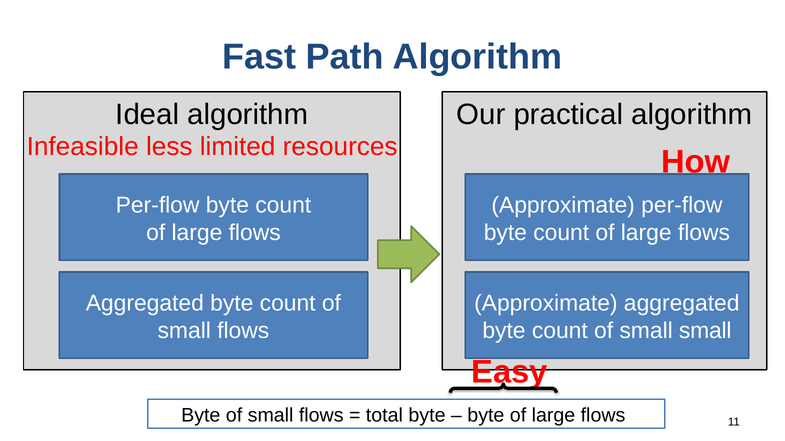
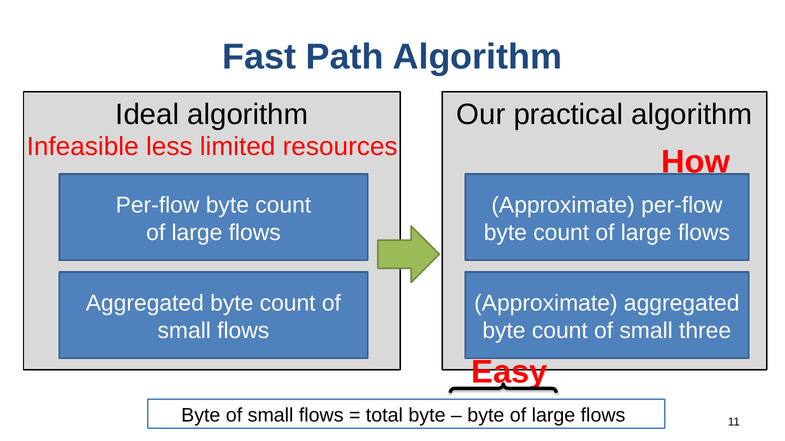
small small: small -> three (705, 331)
